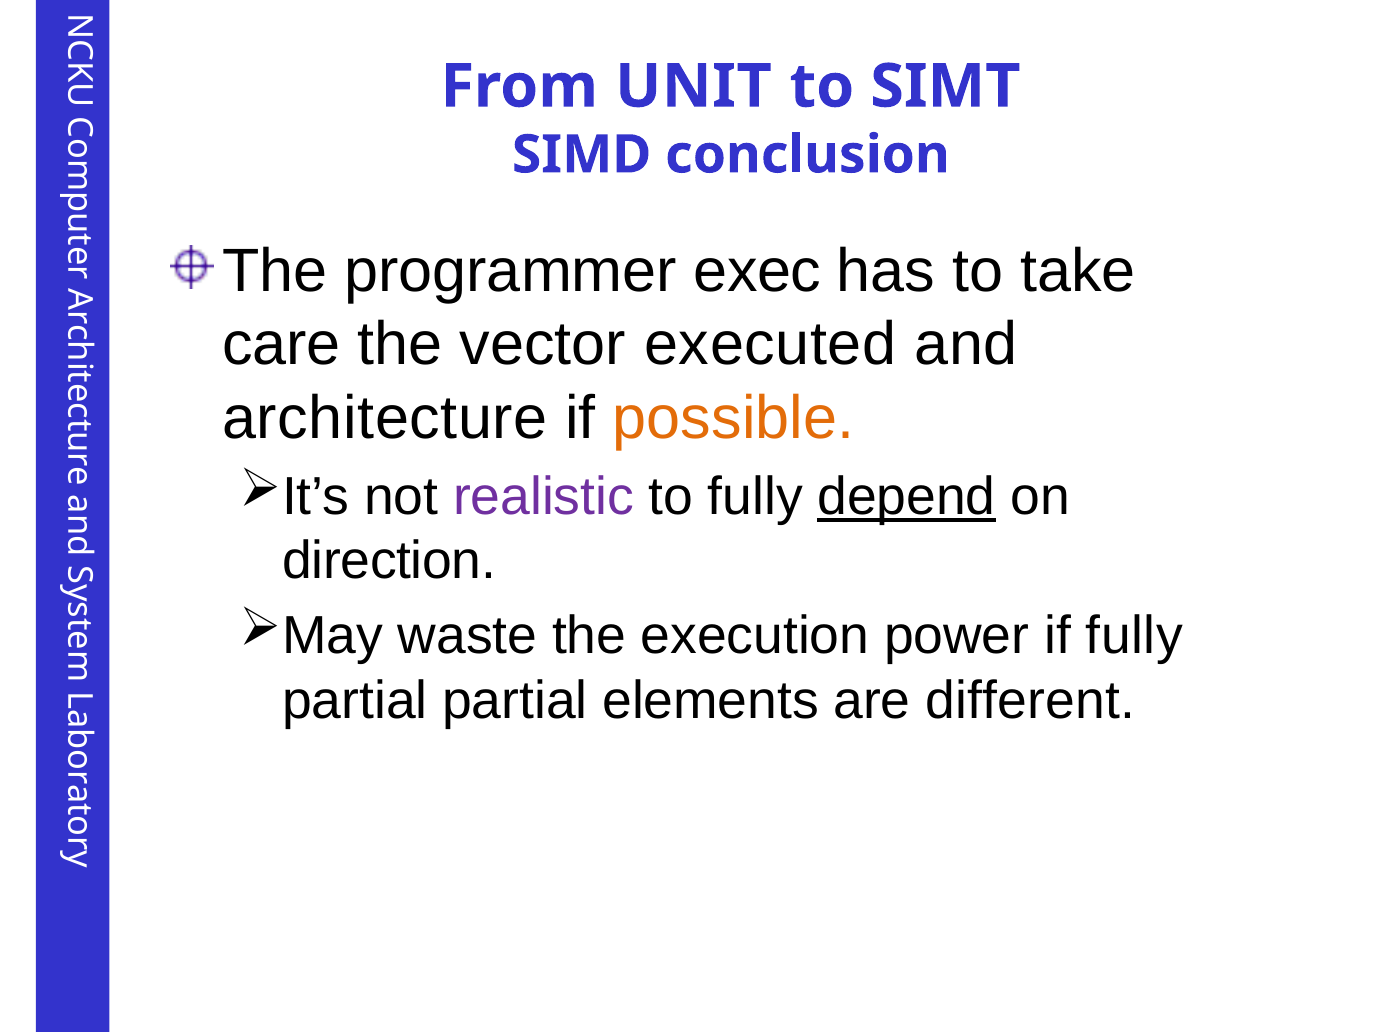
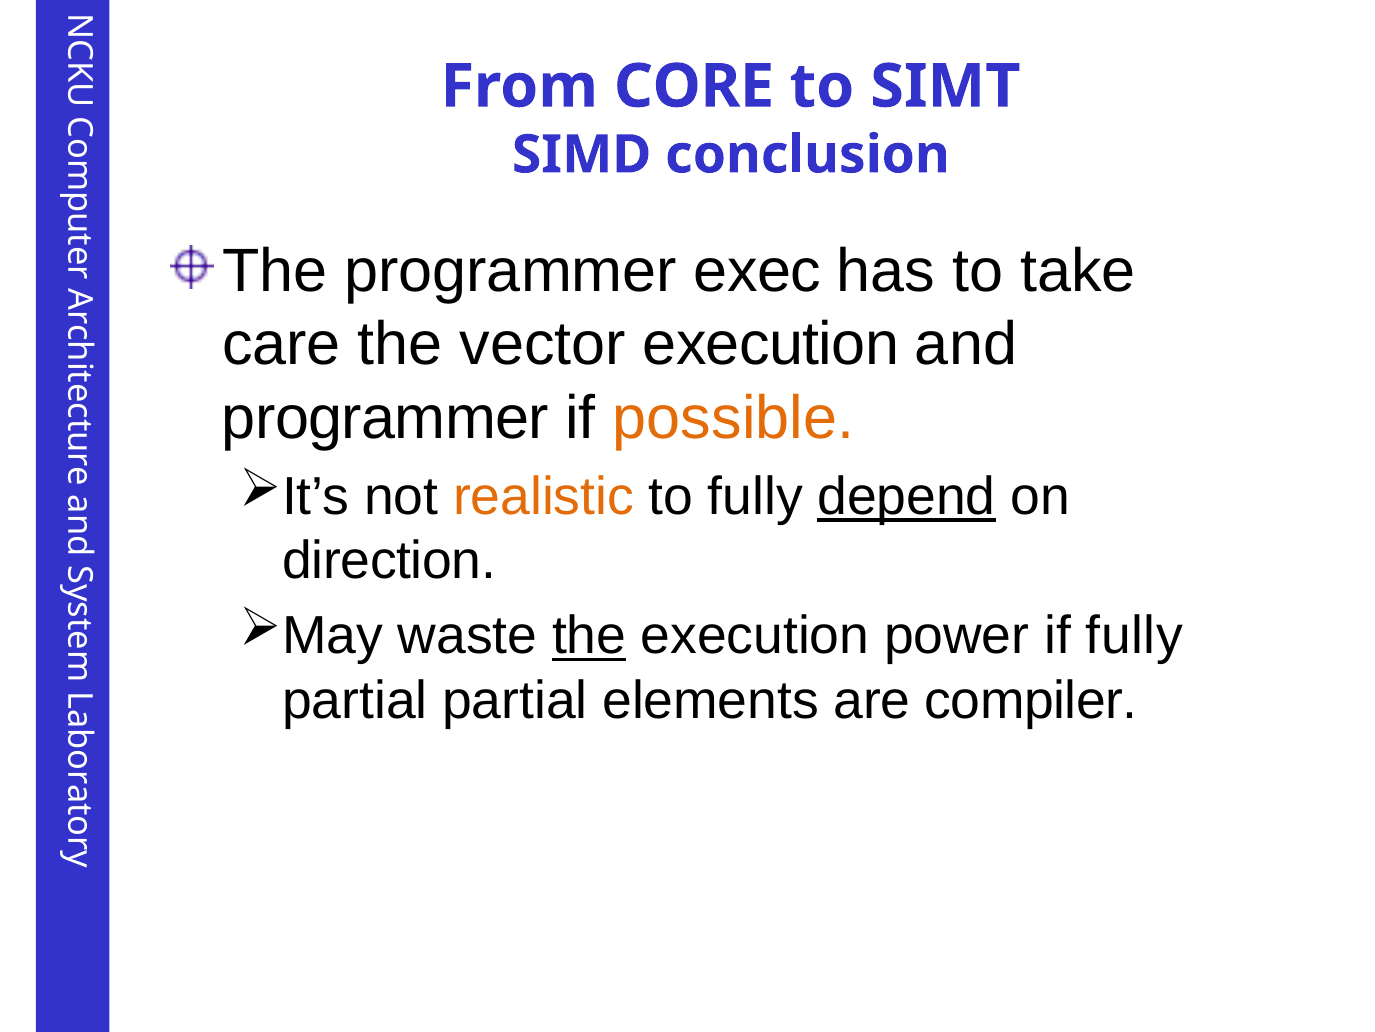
UNIT: UNIT -> CORE (694, 86)
vector executed: executed -> execution (771, 344)
architecture: architecture -> programmer (386, 418)
realistic colour: purple -> orange (544, 497)
the underline: none -> present (589, 636)
different: different -> compiler (1031, 700)
